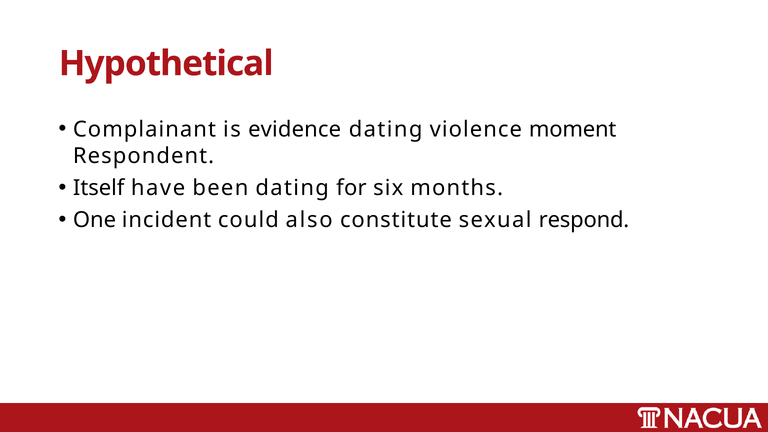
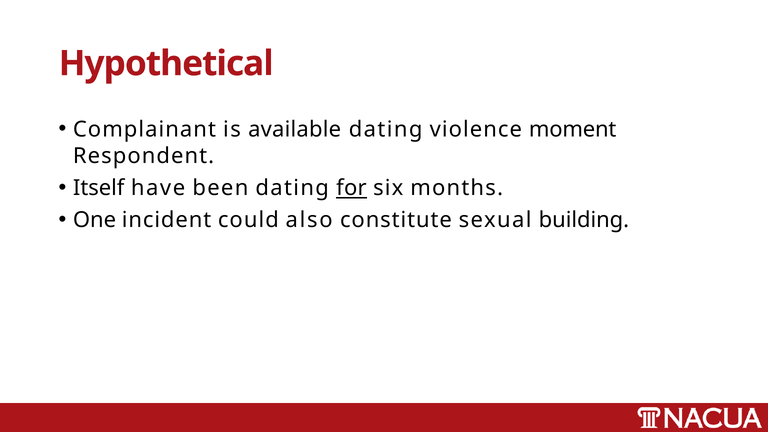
evidence: evidence -> available (295, 129)
for underline: none -> present (351, 188)
respond: respond -> building (584, 220)
